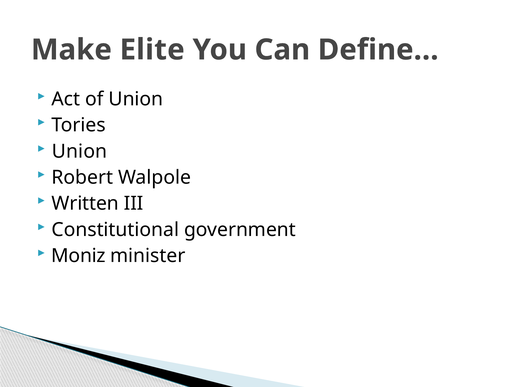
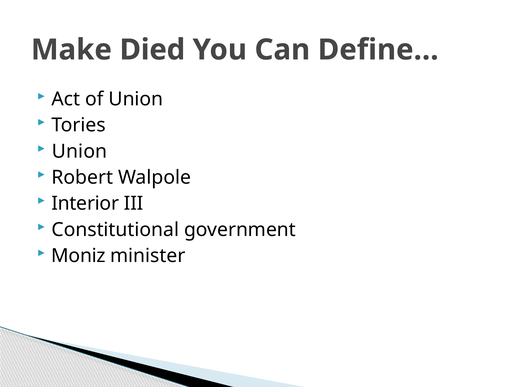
Elite: Elite -> Died (152, 50)
Written: Written -> Interior (85, 204)
